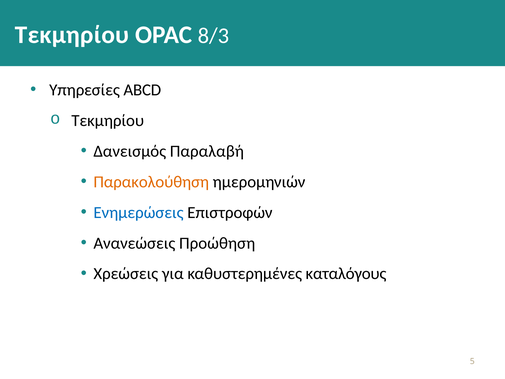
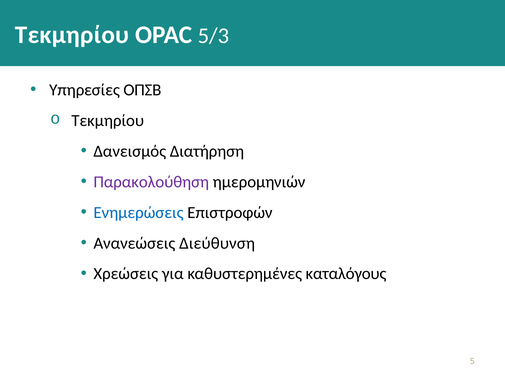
8/3: 8/3 -> 5/3 (214, 36)
ABCD: ABCD -> ΟΠΣΒ (142, 90)
Παραλαβή: Παραλαβή -> Διατήρηση (207, 151)
Παρακολούθηση colour: orange -> purple (151, 182)
Προώθηση: Προώθηση -> Διεύθυνση (217, 243)
